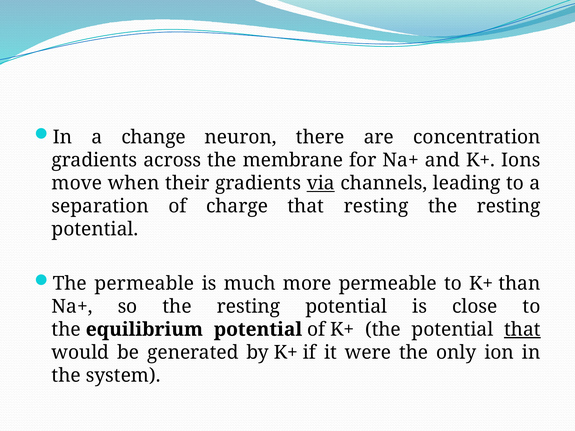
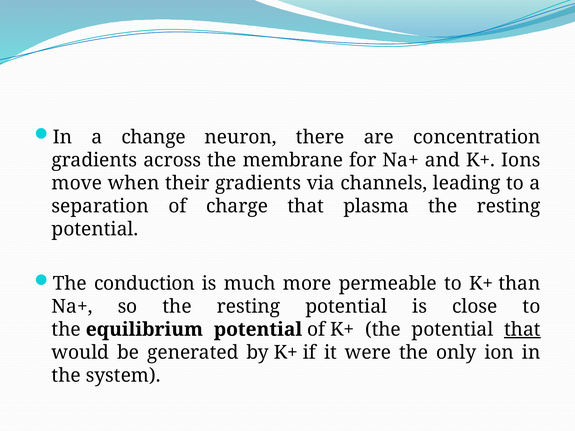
via underline: present -> none (321, 183)
that resting: resting -> plasma (376, 206)
The permeable: permeable -> conduction (144, 284)
